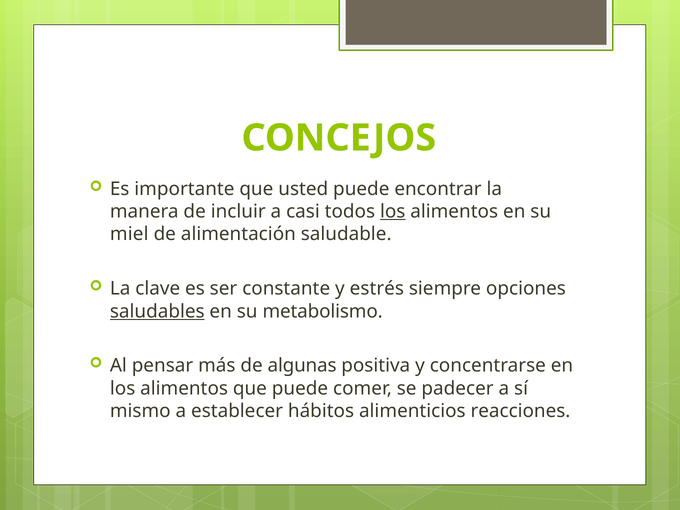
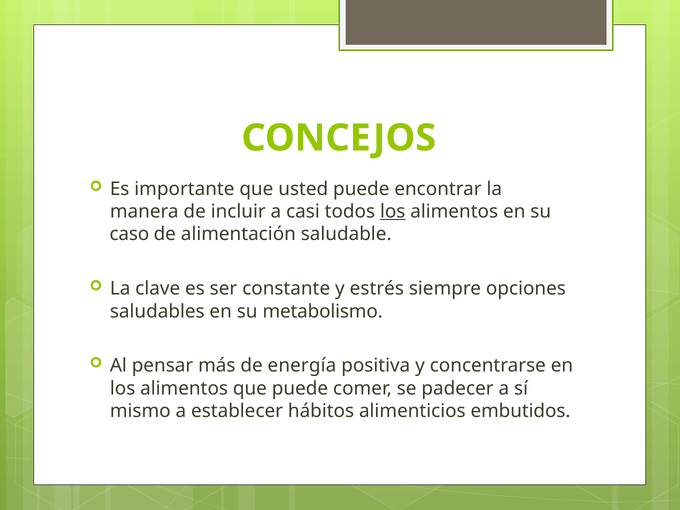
miel: miel -> caso (129, 234)
saludables underline: present -> none (157, 311)
algunas: algunas -> energía (302, 366)
reacciones: reacciones -> embutidos (521, 411)
